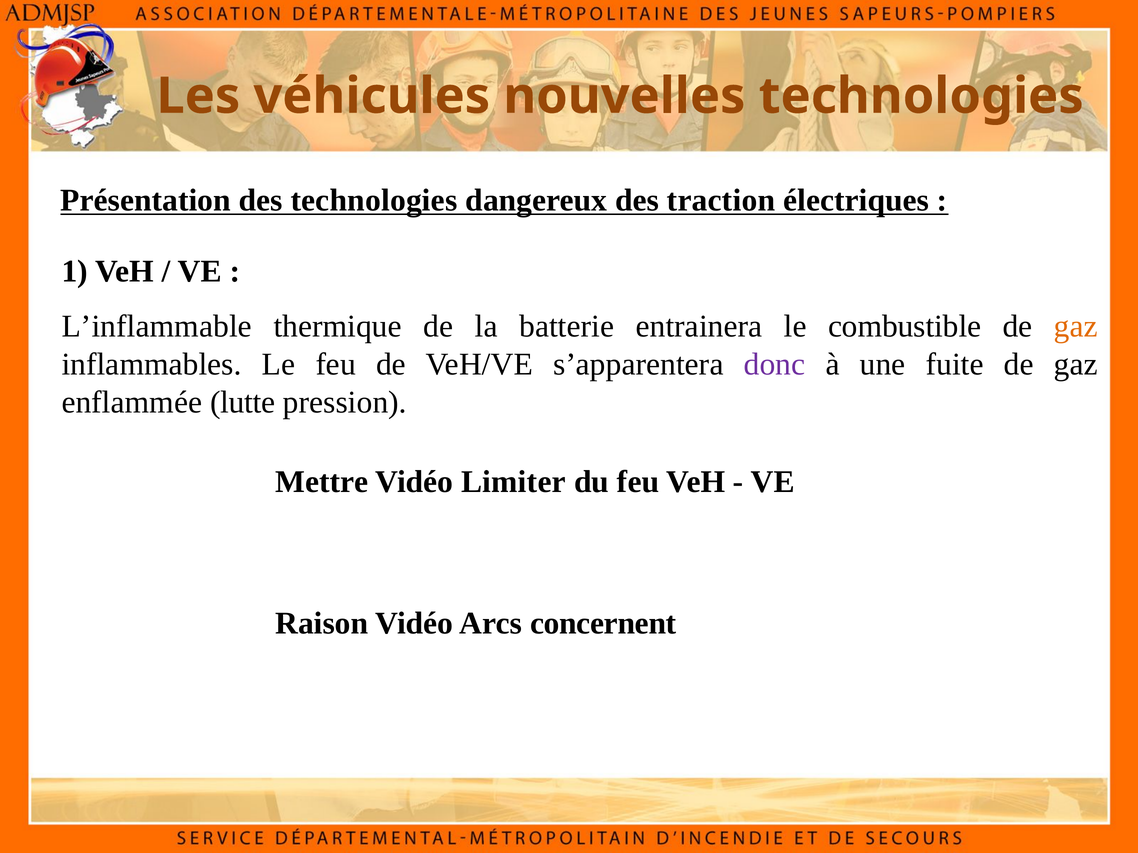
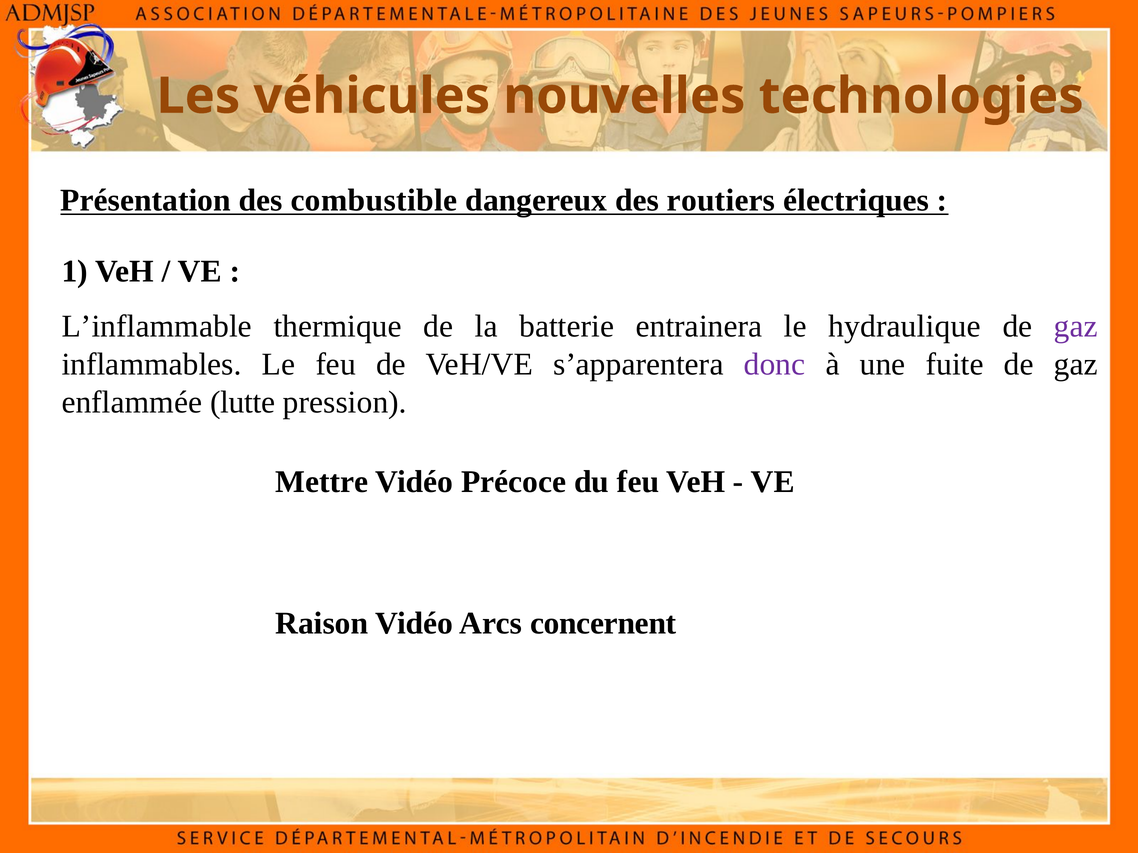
des technologies: technologies -> combustible (374, 201)
traction: traction -> routiers (721, 201)
combustible: combustible -> hydraulique (904, 327)
gaz colour: orange -> purple (1076, 327)
Limiter: Limiter -> Précoce (514, 482)
